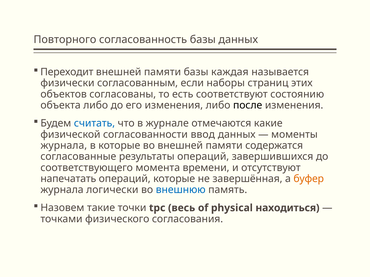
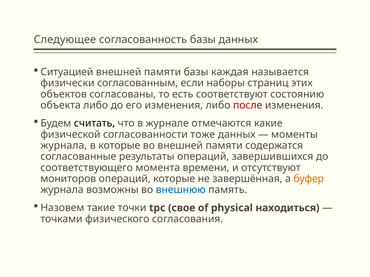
Повторного: Повторного -> Следующее (65, 40)
Переходит: Переходит -> Ситуацией (67, 72)
после colour: black -> red (248, 105)
считать colour: blue -> black (94, 123)
ввод: ввод -> тоже (203, 135)
напечатать: напечатать -> мониторов (68, 179)
логически: логически -> возможны (112, 190)
весь: весь -> свое (182, 208)
